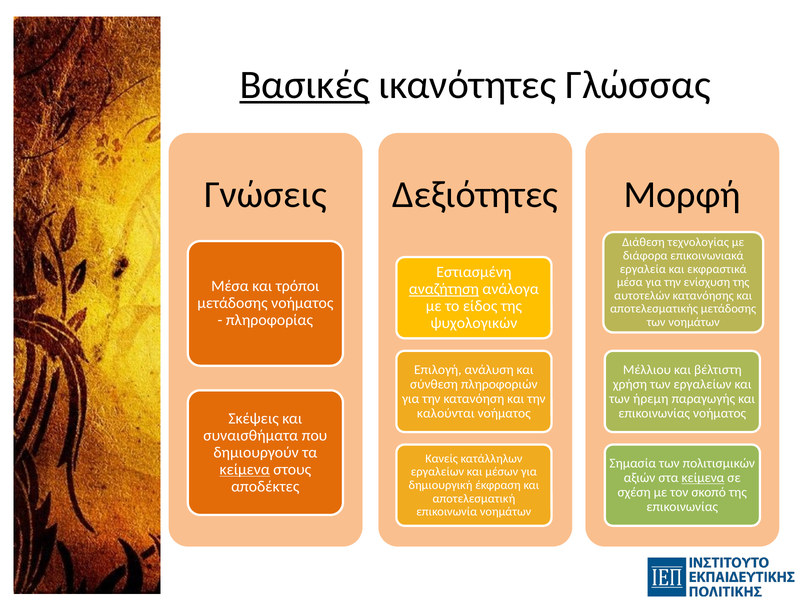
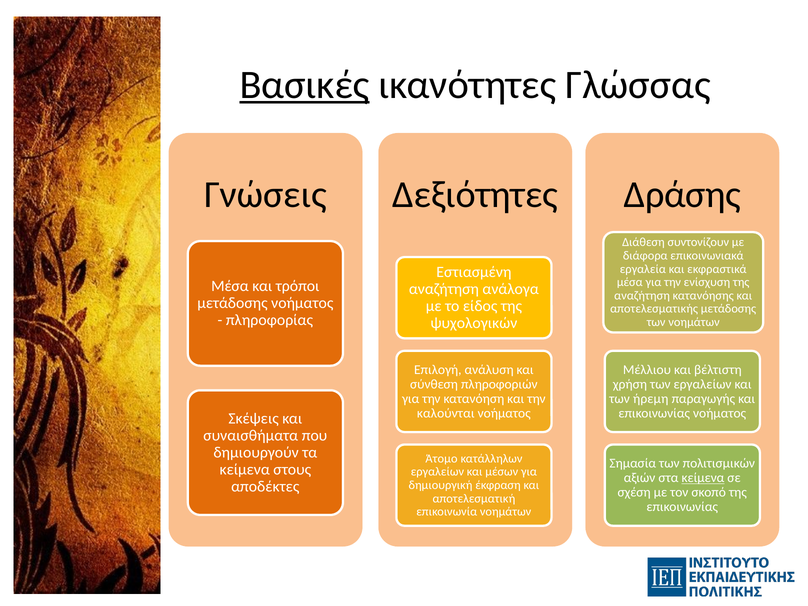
Μορφή: Μορφή -> Δράσης (682, 195)
τεχνολογίας: τεχνολογίας -> συντονίζουν (698, 242)
αναζήτηση underline: present -> none (444, 289)
αυτοτελών: αυτοτελών -> αναζήτηση (642, 296)
Κανείς: Κανείς -> Άτομο (441, 459)
κείμενα underline: present -> none (245, 469)
